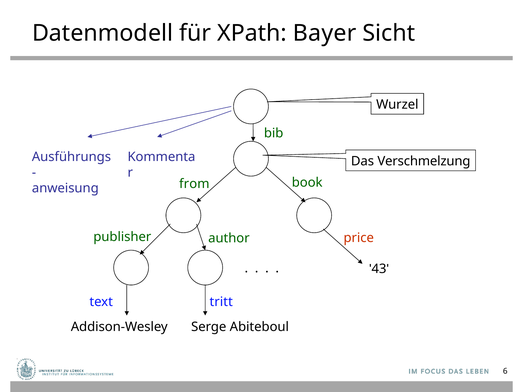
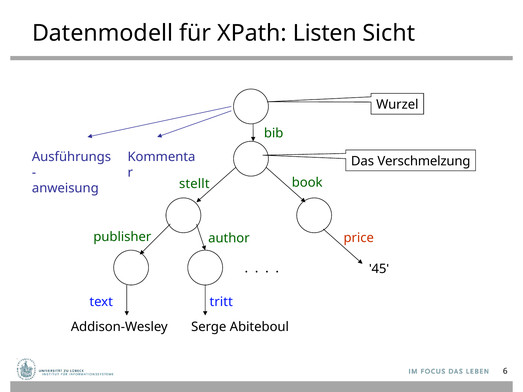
Bayer: Bayer -> Listen (325, 33)
from: from -> stellt (194, 184)
43: 43 -> 45 (379, 269)
